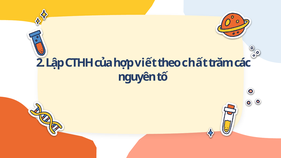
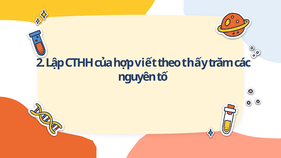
chất: chất -> thấy (195, 63)
